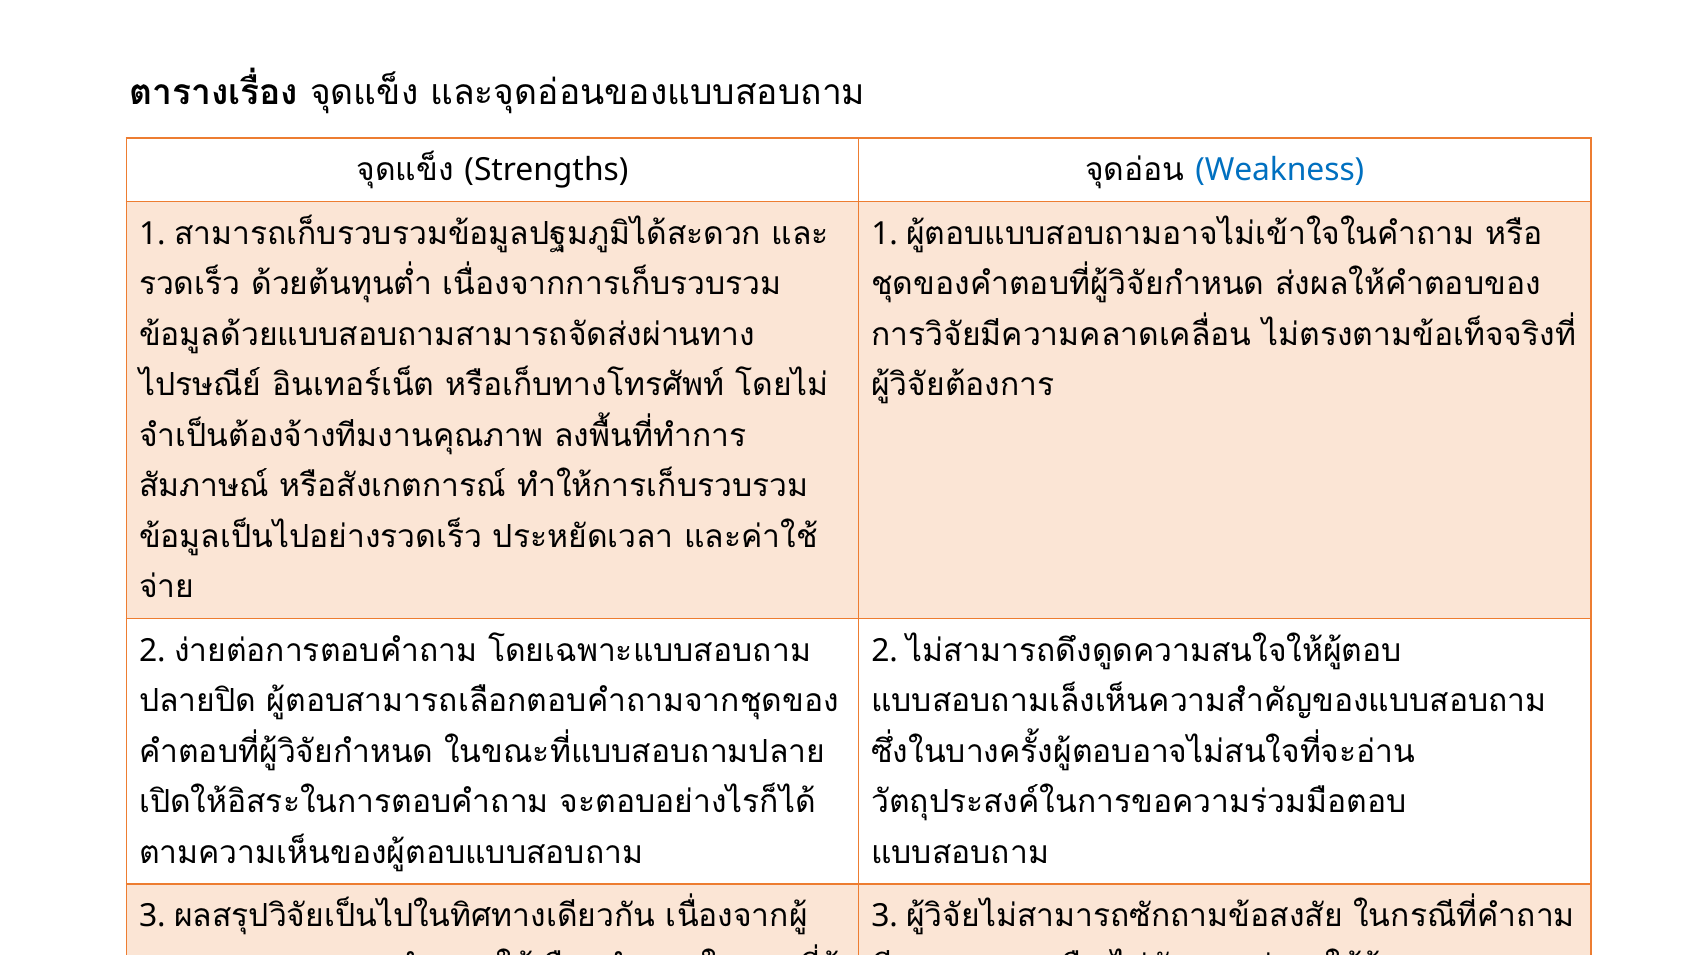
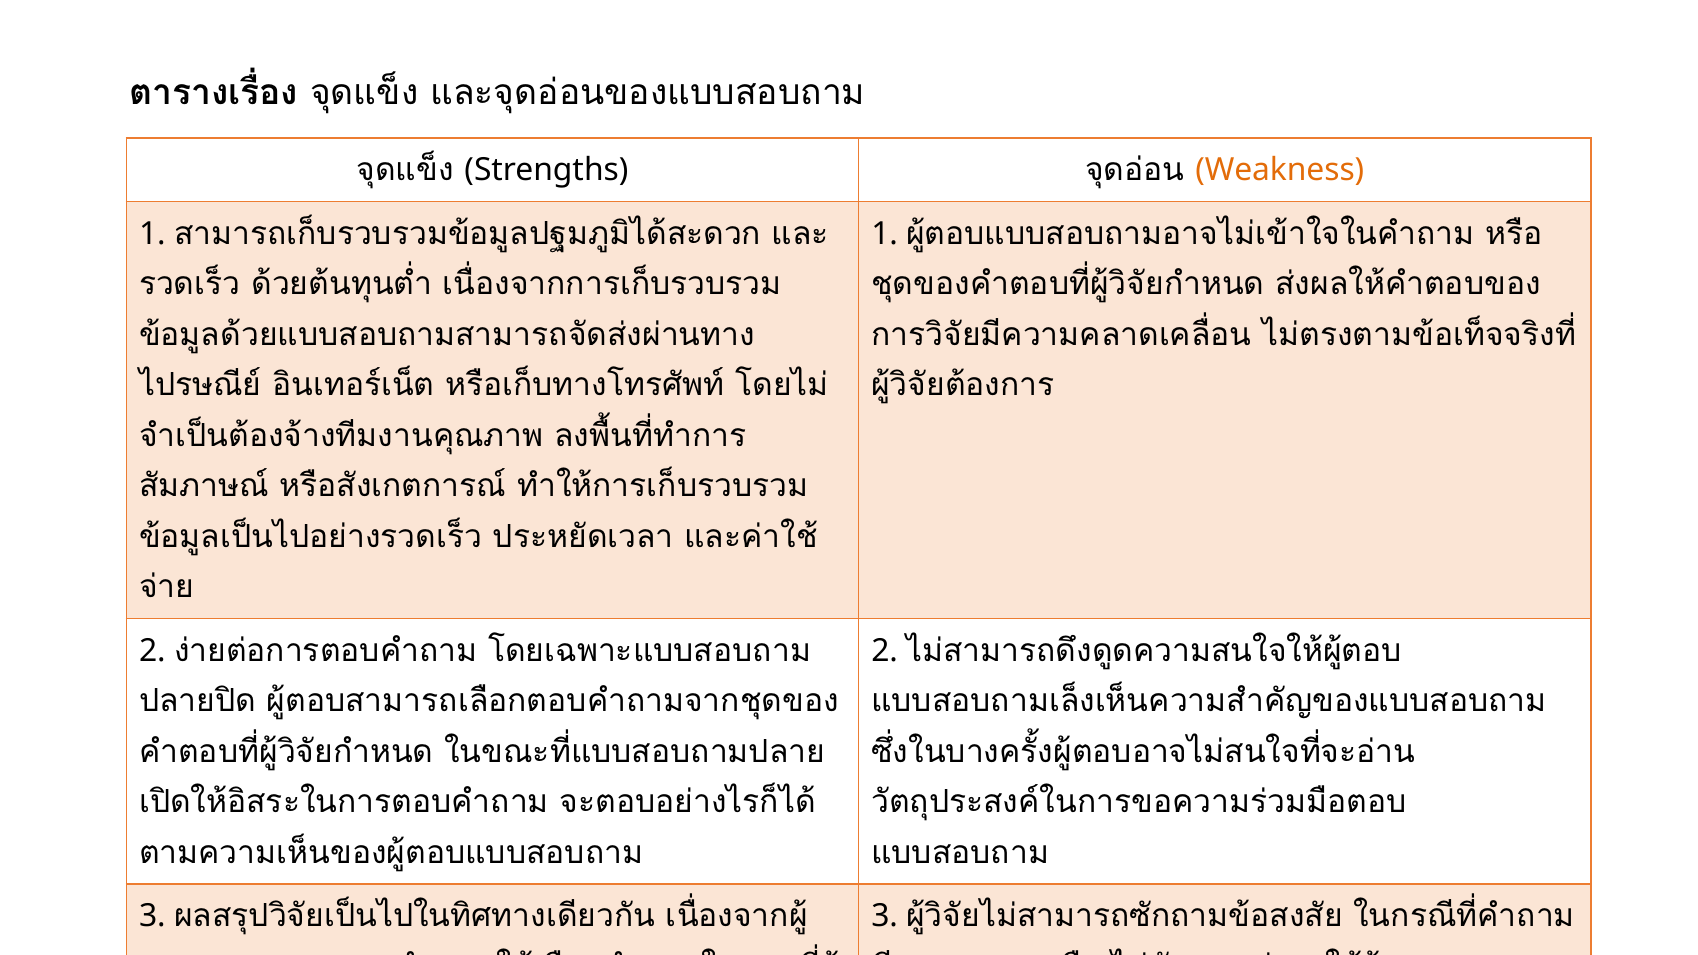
Weakness colour: blue -> orange (1280, 170)
